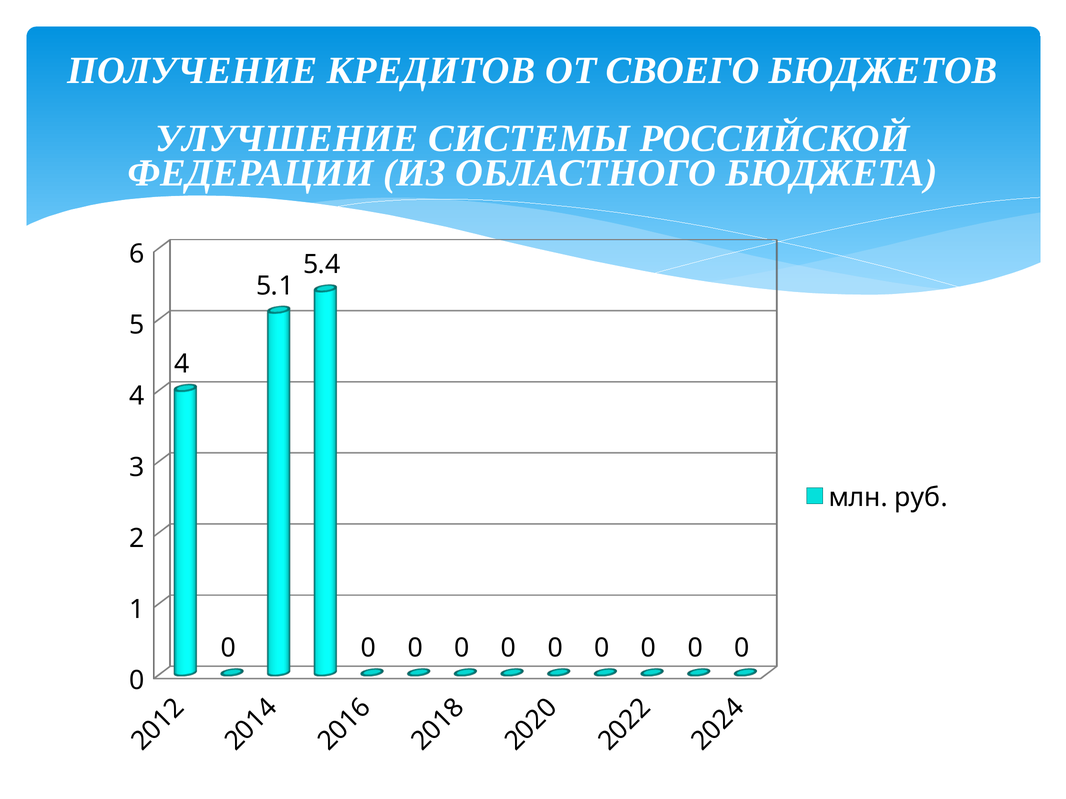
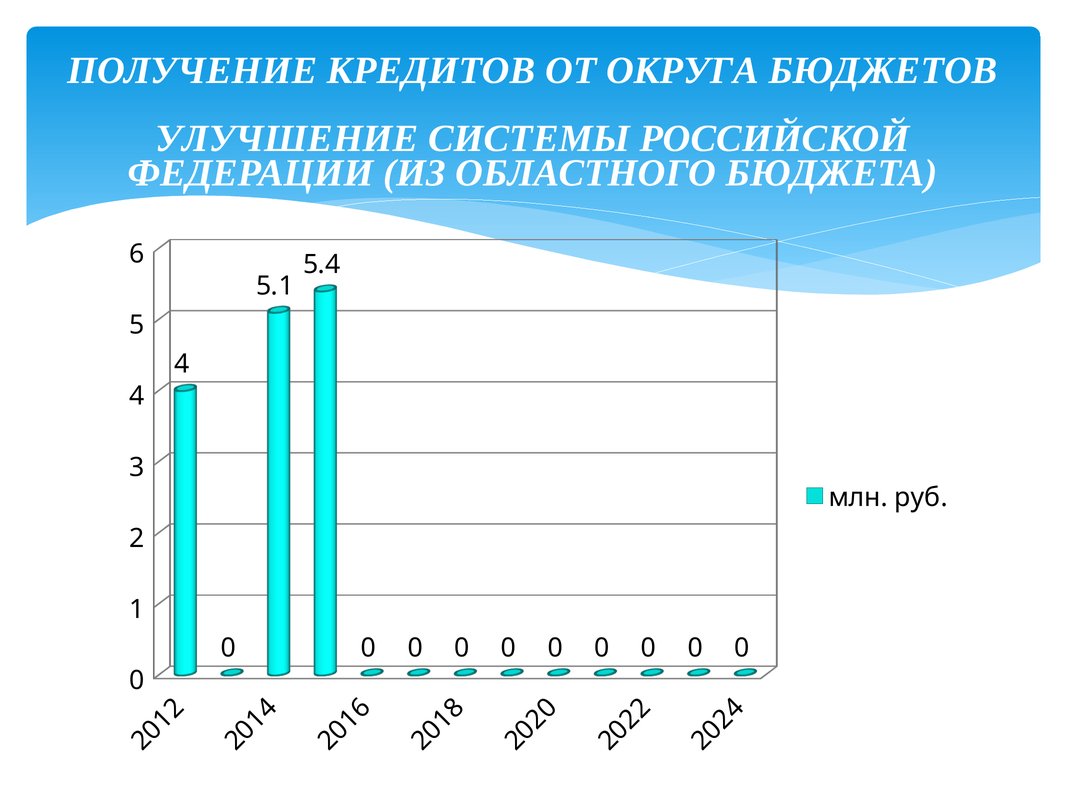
СВОЕГО: СВОЕГО -> ОКРУГА (683, 71)
